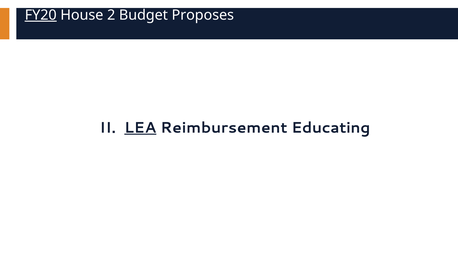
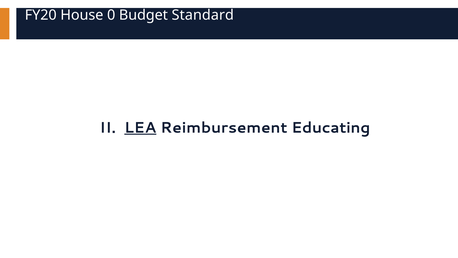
FY20 underline: present -> none (41, 15)
2: 2 -> 0 (111, 15)
Proposes: Proposes -> Standard (203, 15)
